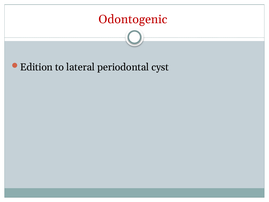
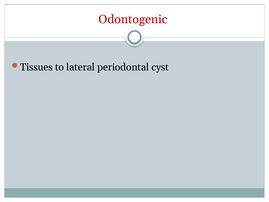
Edition: Edition -> Tissues (36, 67)
